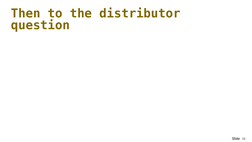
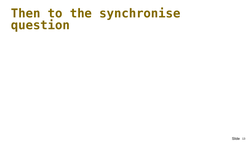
distributor: distributor -> synchronise (140, 13)
